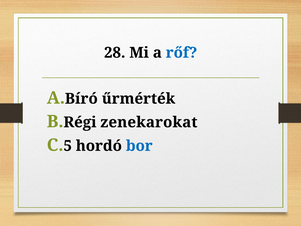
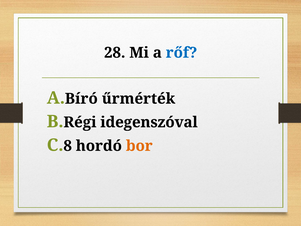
zenekarokat: zenekarokat -> idegenszóval (149, 122)
5: 5 -> 8 (68, 146)
bor colour: blue -> orange (139, 146)
